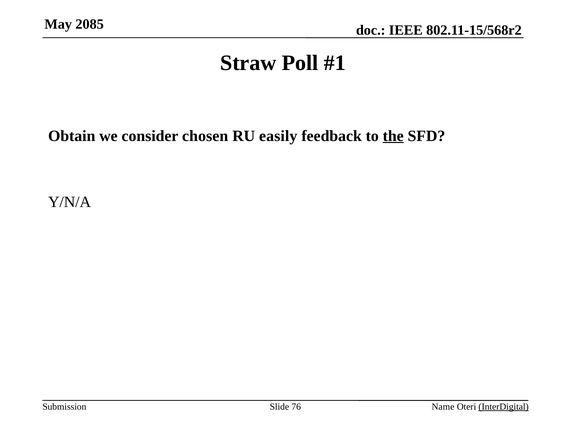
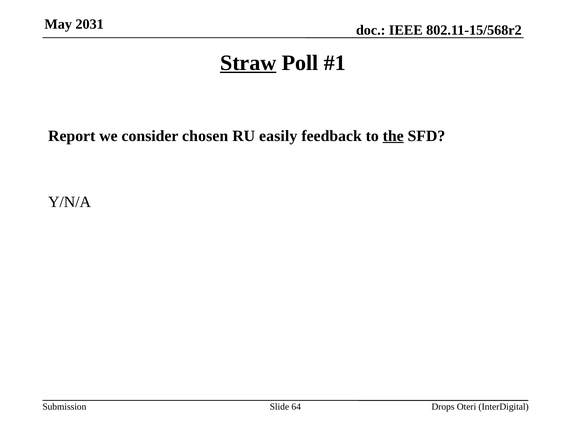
2085: 2085 -> 2031 (90, 24)
Straw underline: none -> present (248, 63)
Obtain: Obtain -> Report (72, 136)
76: 76 -> 64 (296, 407)
Name: Name -> Drops (443, 407)
InterDigital underline: present -> none (504, 407)
